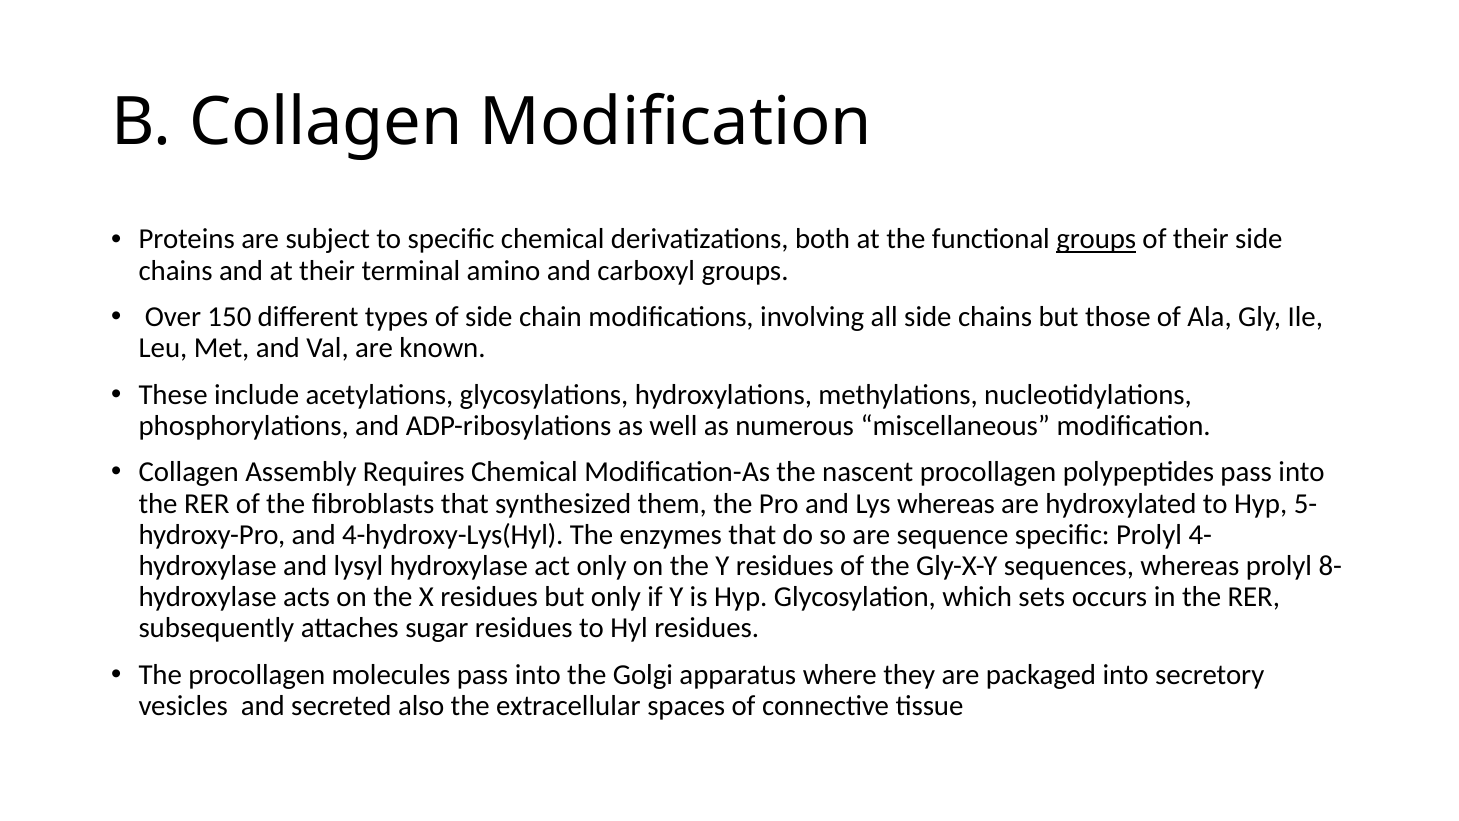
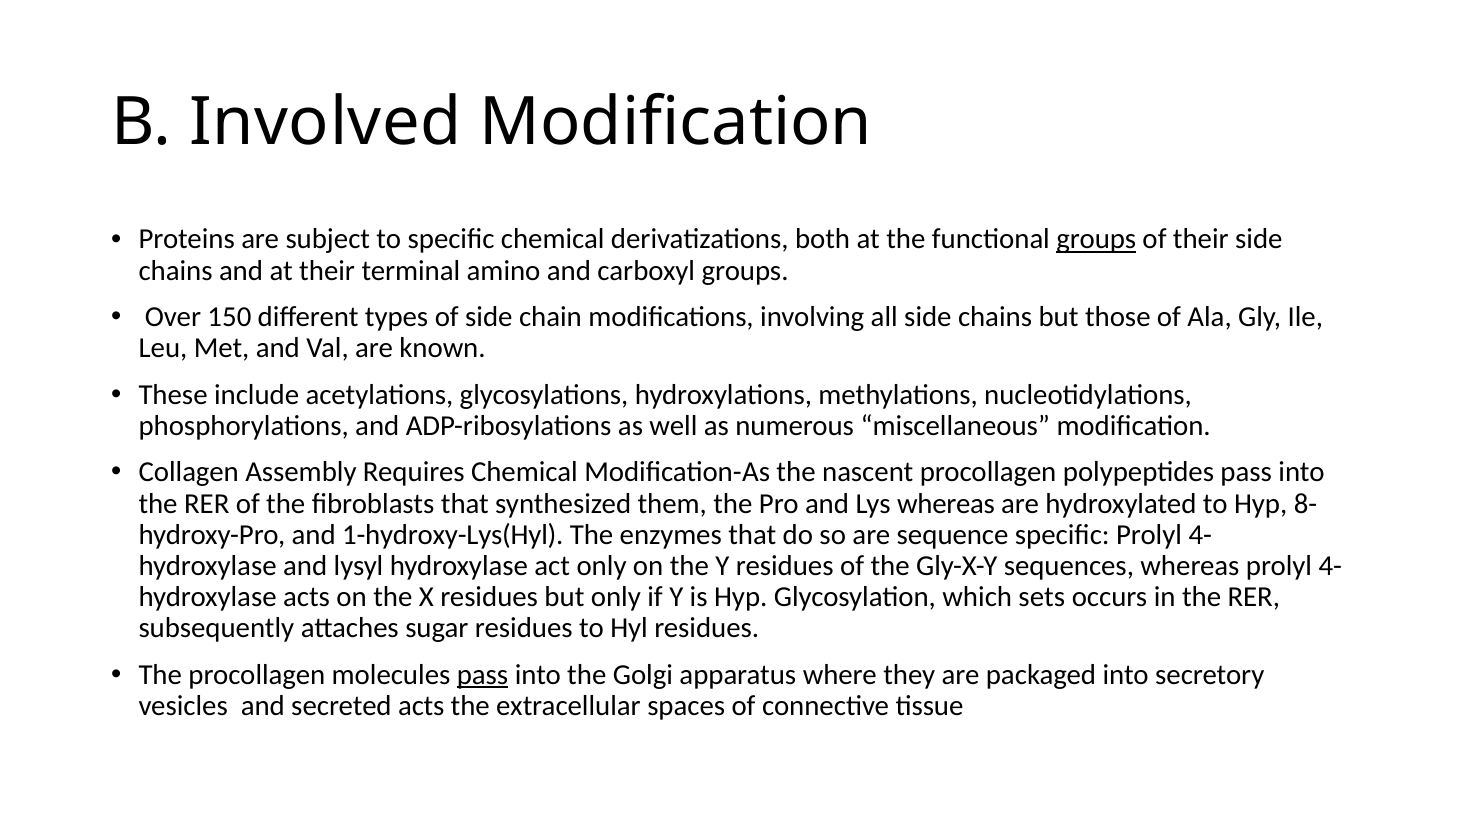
B Collagen: Collagen -> Involved (326, 123)
5-: 5- -> 8- (1305, 503)
4-hydroxy-Lys(Hyl: 4-hydroxy-Lys(Hyl -> 1-hydroxy-Lys(Hyl (453, 534)
whereas prolyl 8-: 8- -> 4- (1330, 566)
pass underline: none -> present (483, 674)
secreted also: also -> acts (421, 706)
